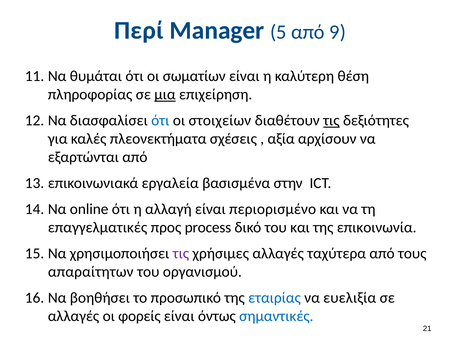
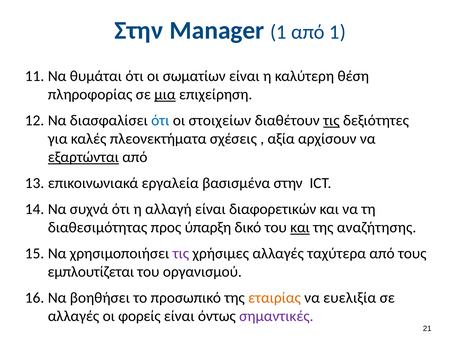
Περί: Περί -> Στην (139, 30)
Manager 5: 5 -> 1 (278, 32)
από 9: 9 -> 1 (338, 32)
εξαρτώνται underline: none -> present (83, 157)
online: online -> συχνά (89, 209)
περιορισμένο: περιορισμένο -> διαφορετικών (273, 209)
επαγγελματικές: επαγγελματικές -> διαθεσιμότητας (98, 228)
process: process -> ύπαρξη (208, 228)
και underline: none -> present (300, 228)
επικοινωνία: επικοινωνία -> αναζήτησης (377, 228)
απαραίτητων: απαραίτητων -> εμπλουτίζεται (91, 272)
εταιρίας colour: blue -> orange (275, 298)
σημαντικές colour: blue -> purple (276, 316)
